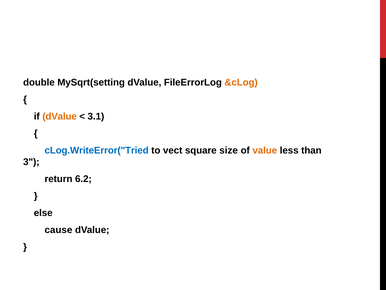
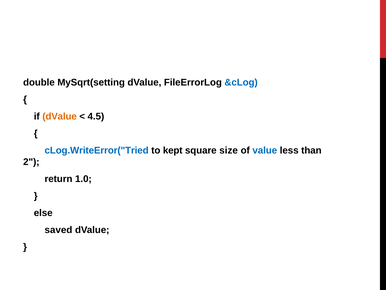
&cLog colour: orange -> blue (241, 82)
3.1: 3.1 -> 4.5 (96, 116)
vect: vect -> kept (173, 150)
value colour: orange -> blue (265, 150)
3: 3 -> 2 (31, 162)
6.2: 6.2 -> 1.0 (83, 179)
cause: cause -> saved (58, 230)
